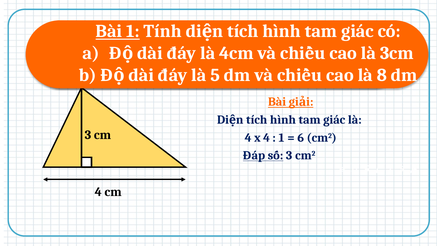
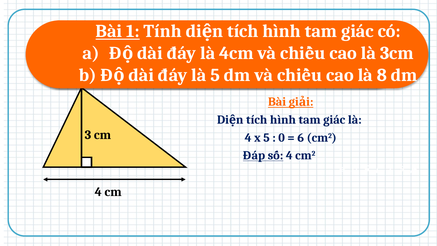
x 4: 4 -> 5 (267, 138)
1: 1 -> 0 (282, 138)
3: 3 -> 4 (289, 155)
